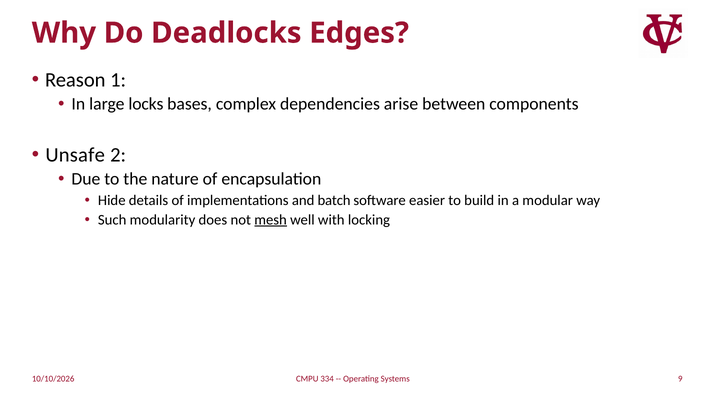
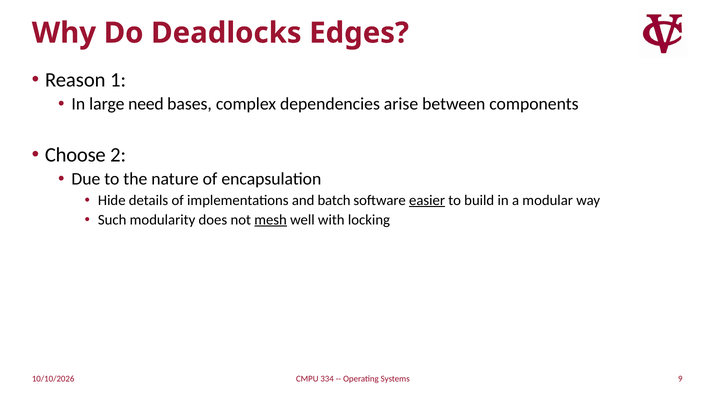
locks: locks -> need (146, 104)
Unsafe: Unsafe -> Choose (75, 155)
easier underline: none -> present (427, 200)
